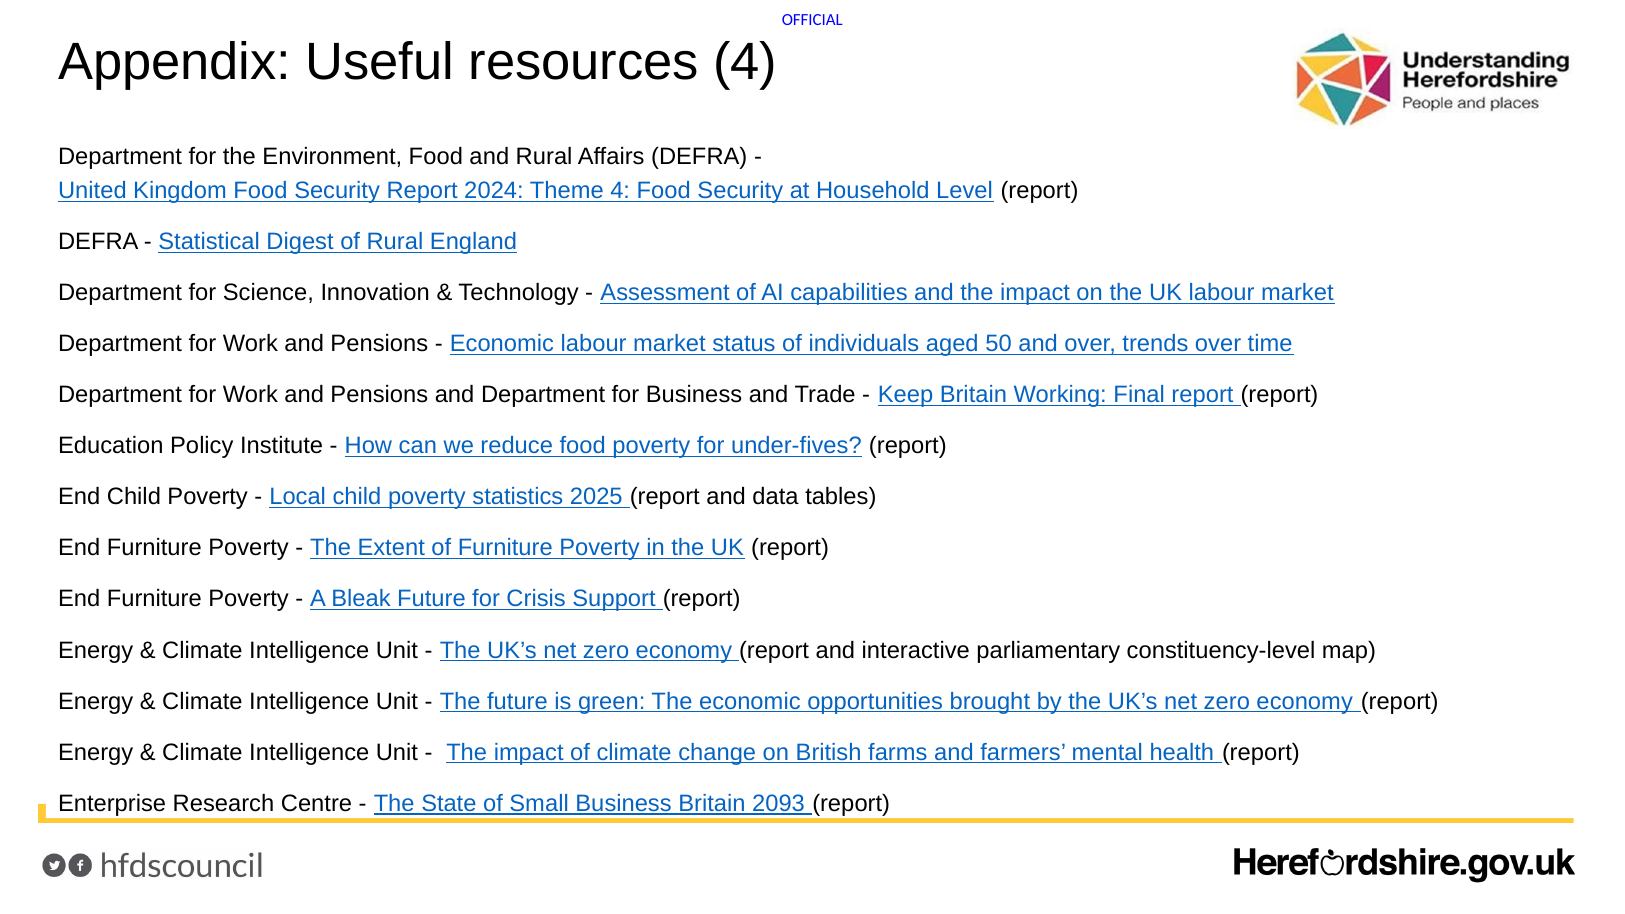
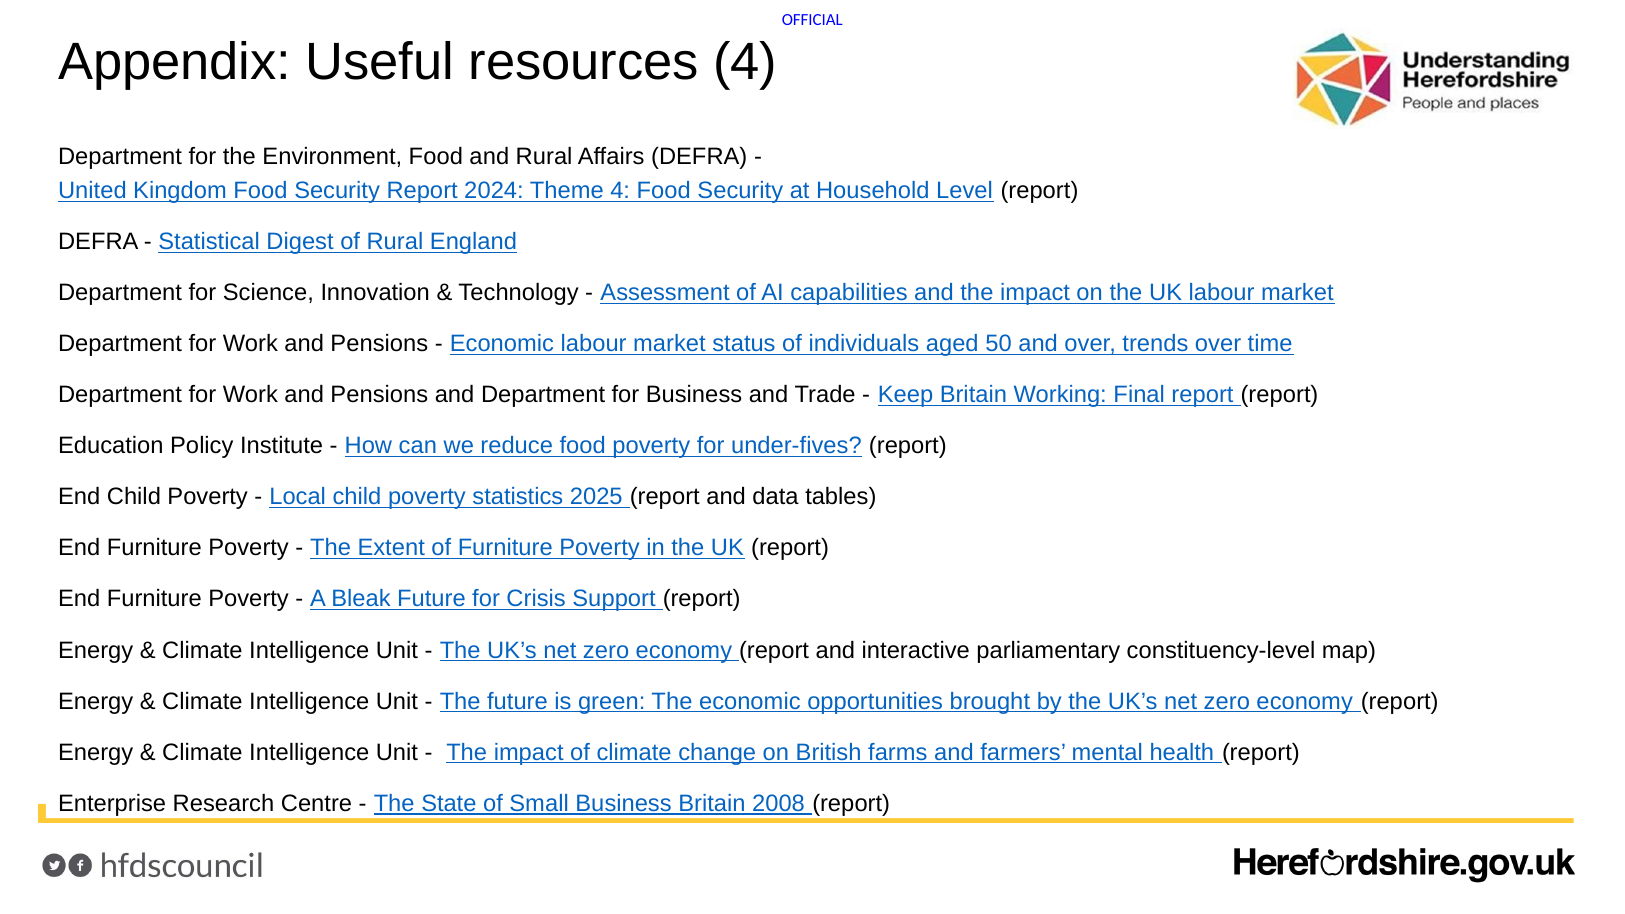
2093: 2093 -> 2008 (779, 803)
